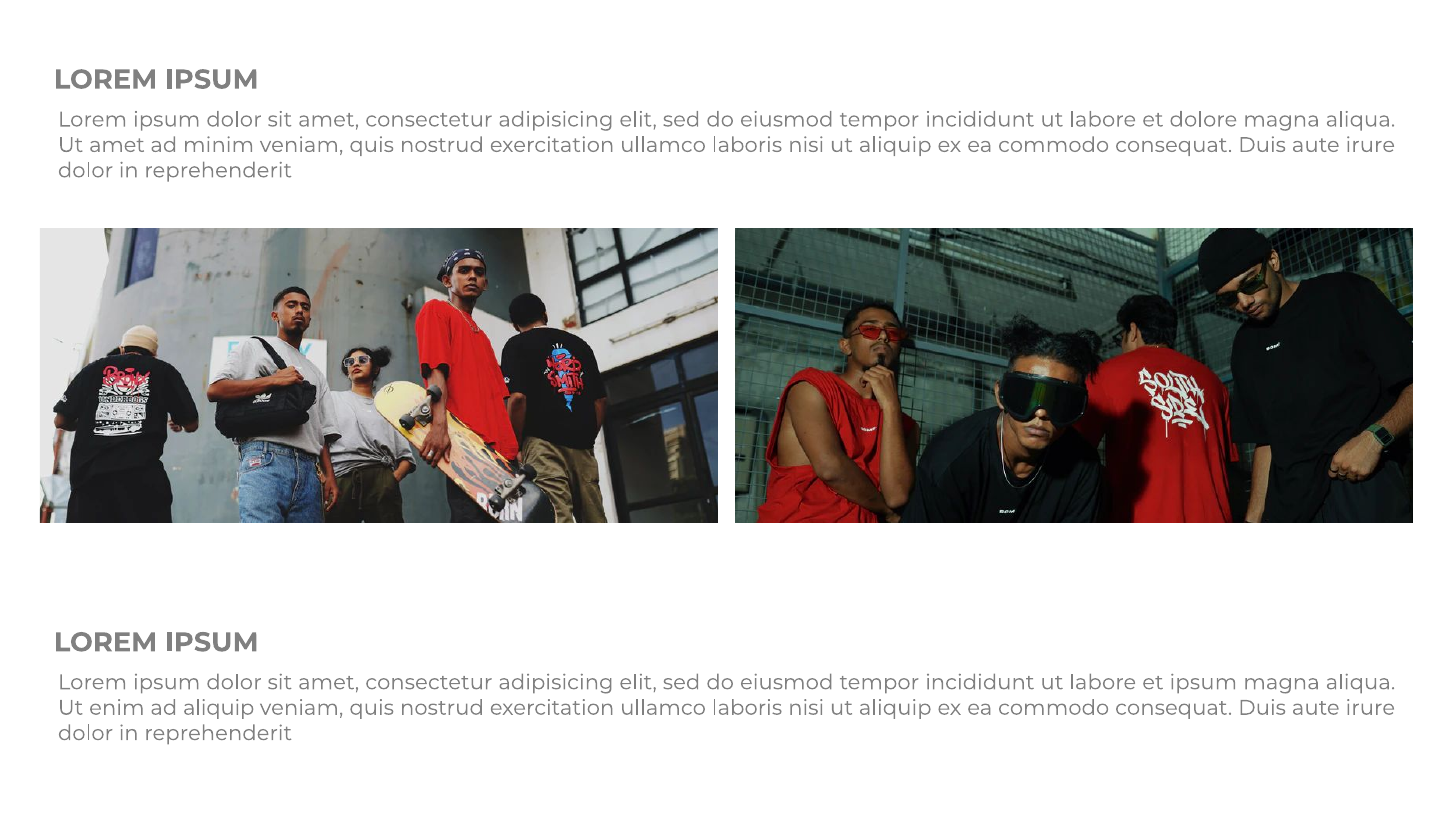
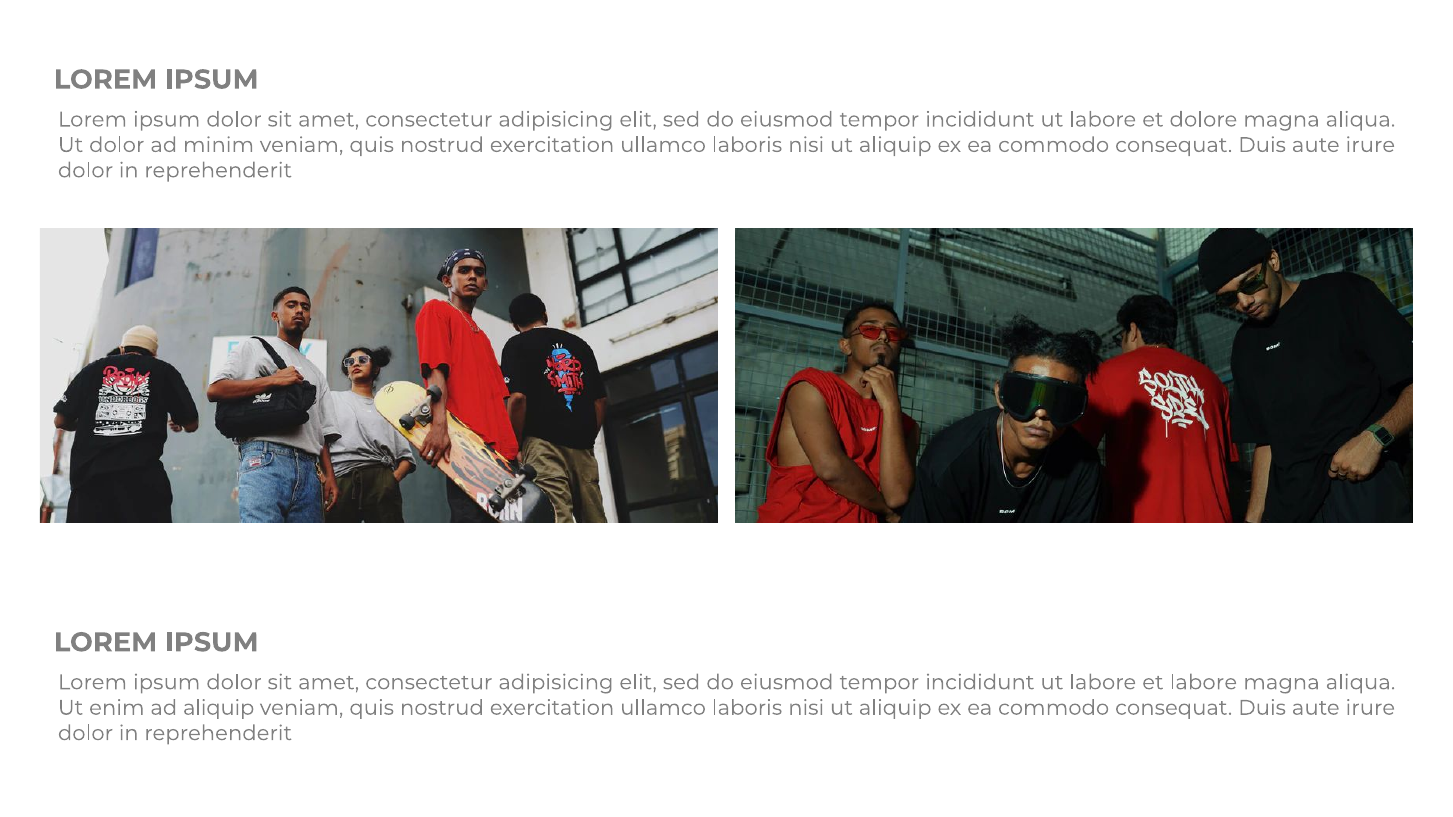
Ut amet: amet -> dolor (117, 145)
et ipsum: ipsum -> labore (1203, 683)
